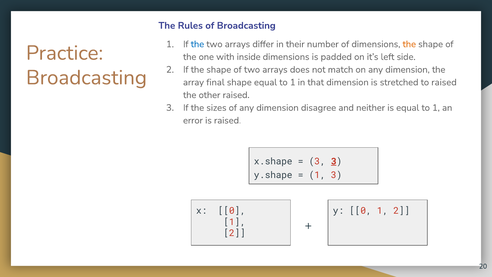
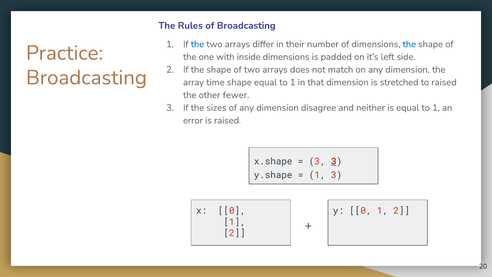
the colour: orange -> blue (409, 44)
final: final -> time (215, 82)
other raised: raised -> fewer (236, 95)
